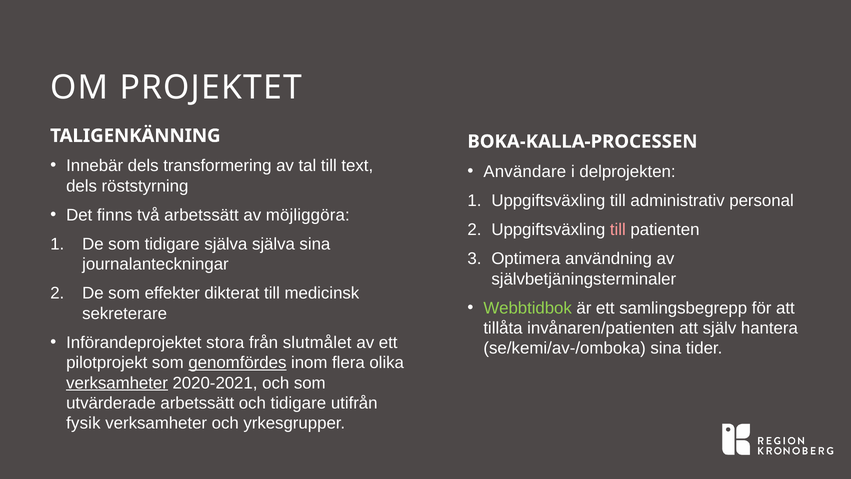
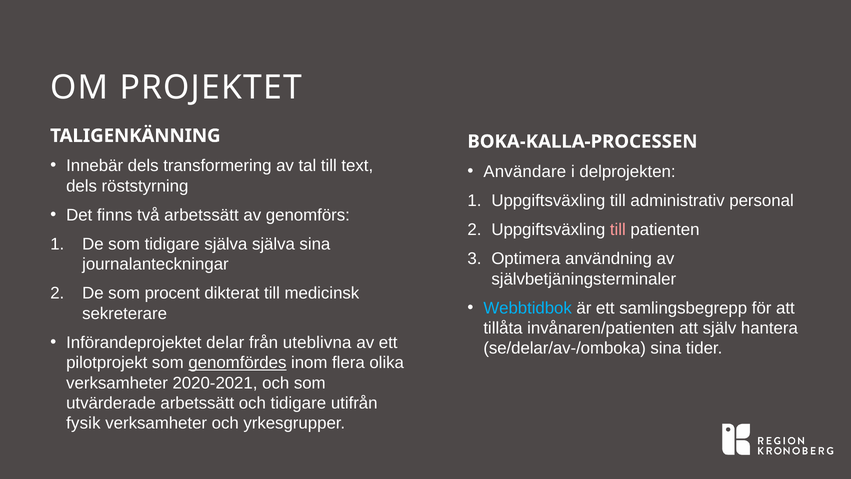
möjliggöra: möjliggöra -> genomförs (308, 215)
effekter: effekter -> procent (172, 293)
Webbtidbok colour: light green -> light blue (528, 308)
stora: stora -> delar (225, 342)
slutmålet: slutmålet -> uteblivna (317, 342)
se/kemi/av-/omboka: se/kemi/av-/omboka -> se/delar/av-/omboka (565, 348)
verksamheter underline: present -> none (117, 383)
